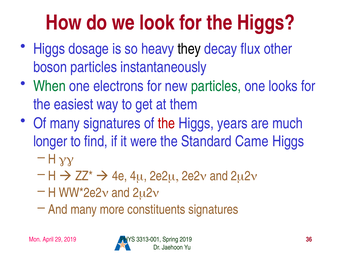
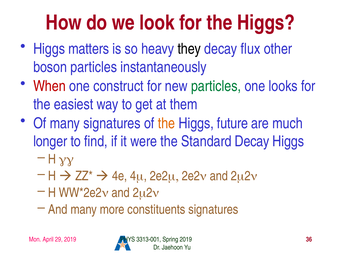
dosage: dosage -> matters (89, 49)
When colour: green -> red (49, 86)
electrons: electrons -> construct (118, 86)
the colour: red -> orange (166, 123)
years: years -> future (233, 123)
Standard Came: Came -> Decay (252, 141)
